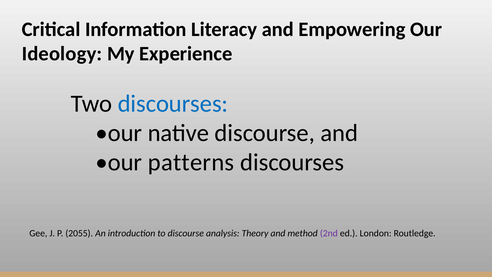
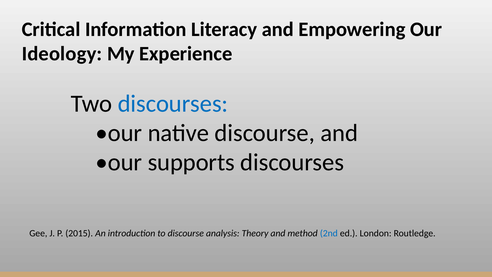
patterns: patterns -> supports (191, 162)
2055: 2055 -> 2015 (79, 233)
2nd colour: purple -> blue (329, 233)
